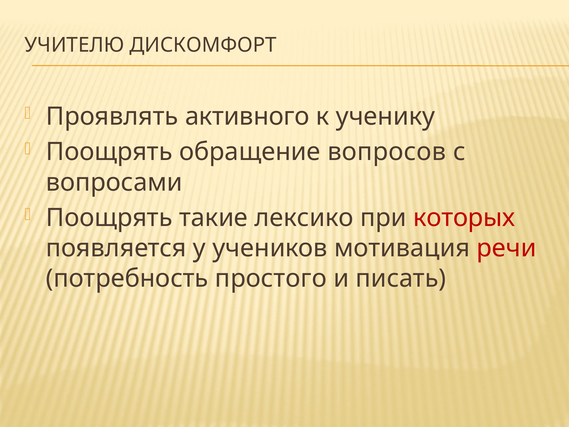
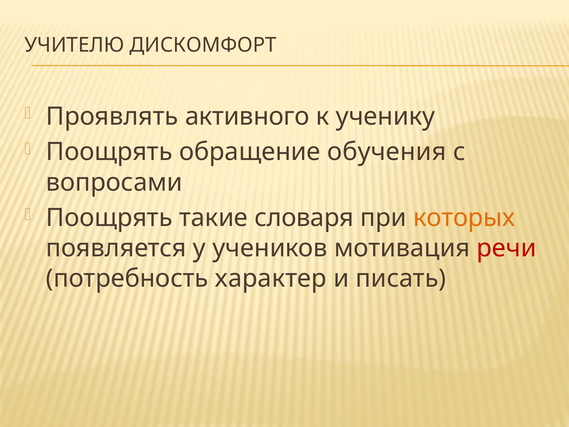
вопросов: вопросов -> обучения (387, 152)
лексико: лексико -> словаря (304, 218)
которых colour: red -> orange (464, 218)
простого: простого -> характер (271, 278)
